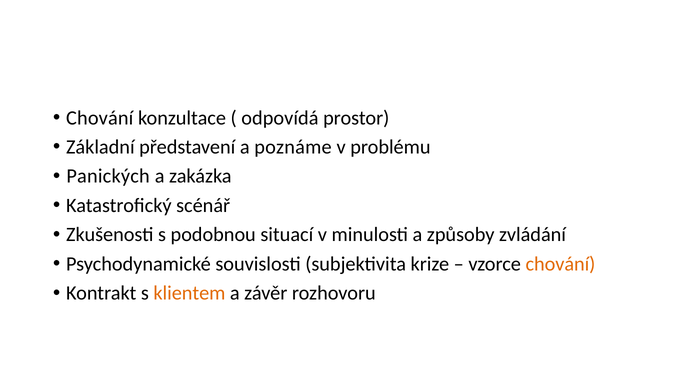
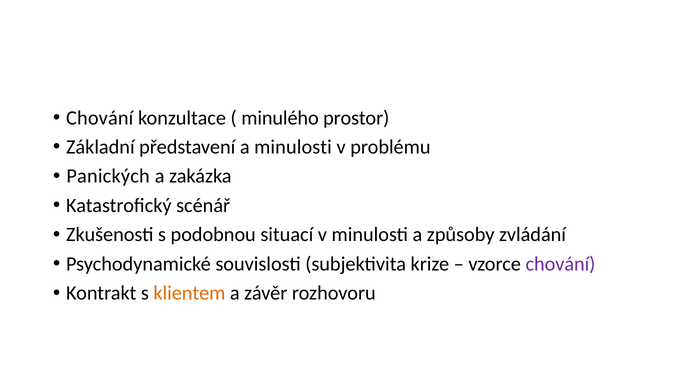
odpovídá: odpovídá -> minulého (280, 118)
a poznáme: poznáme -> minulosti (293, 147)
chování colour: orange -> purple (560, 264)
